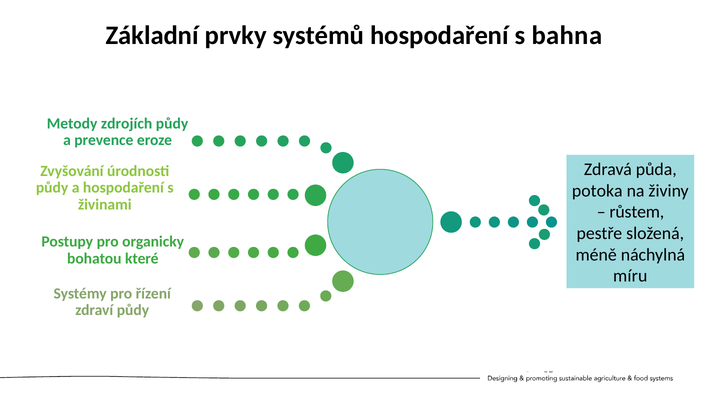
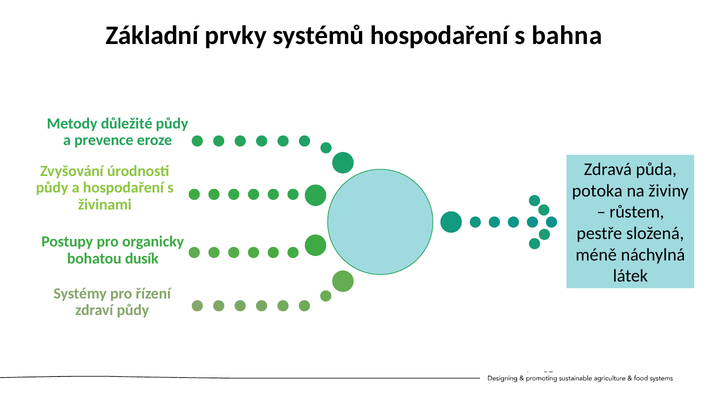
zdrojích: zdrojích -> důležité (127, 123)
které: které -> dusík (142, 258)
míru: míru -> látek (630, 276)
